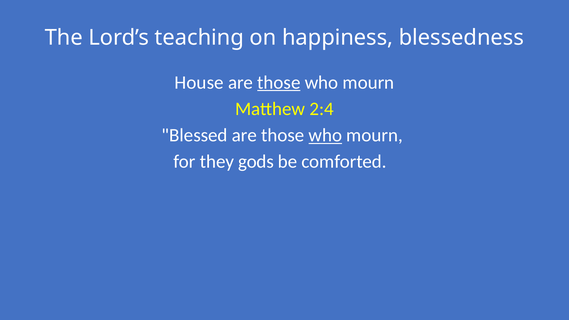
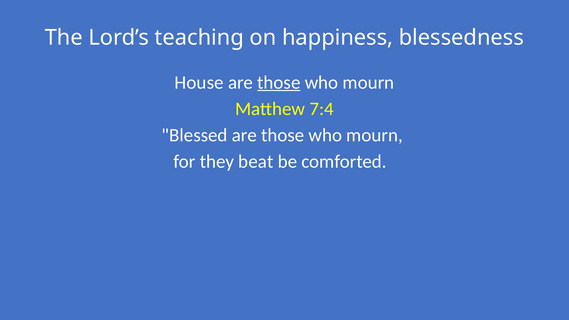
2:4: 2:4 -> 7:4 (322, 109)
who underline: present -> none (325, 135)
gods: gods -> beat (256, 162)
